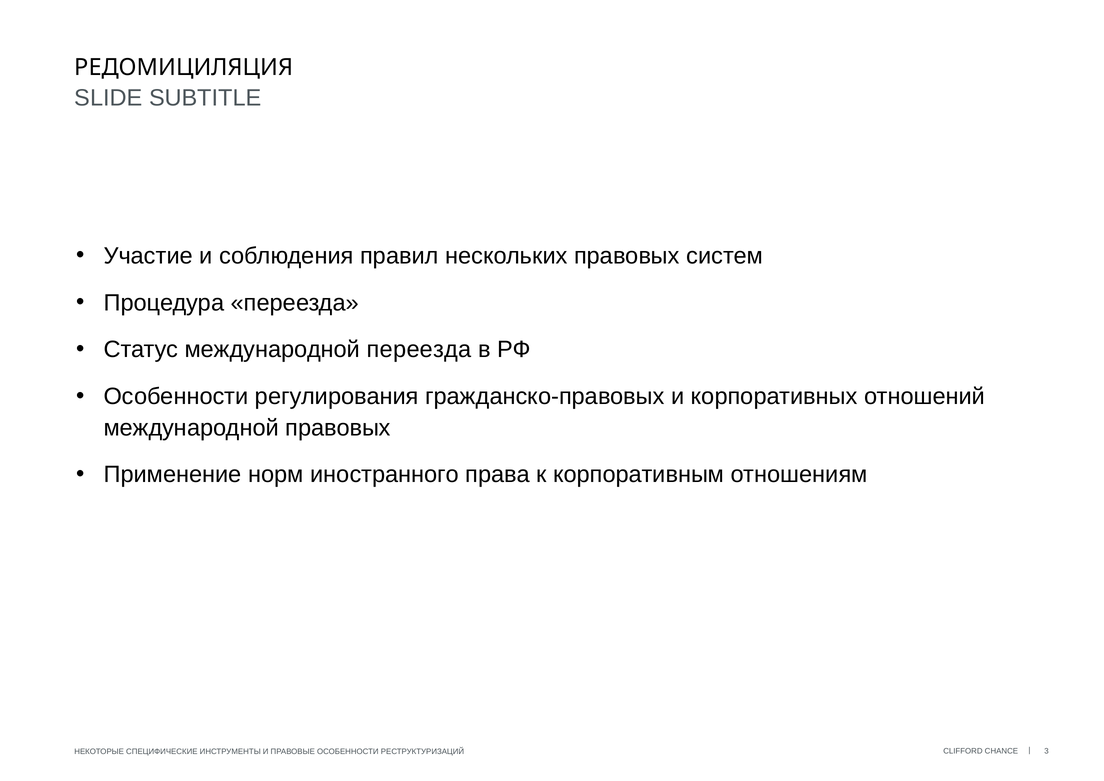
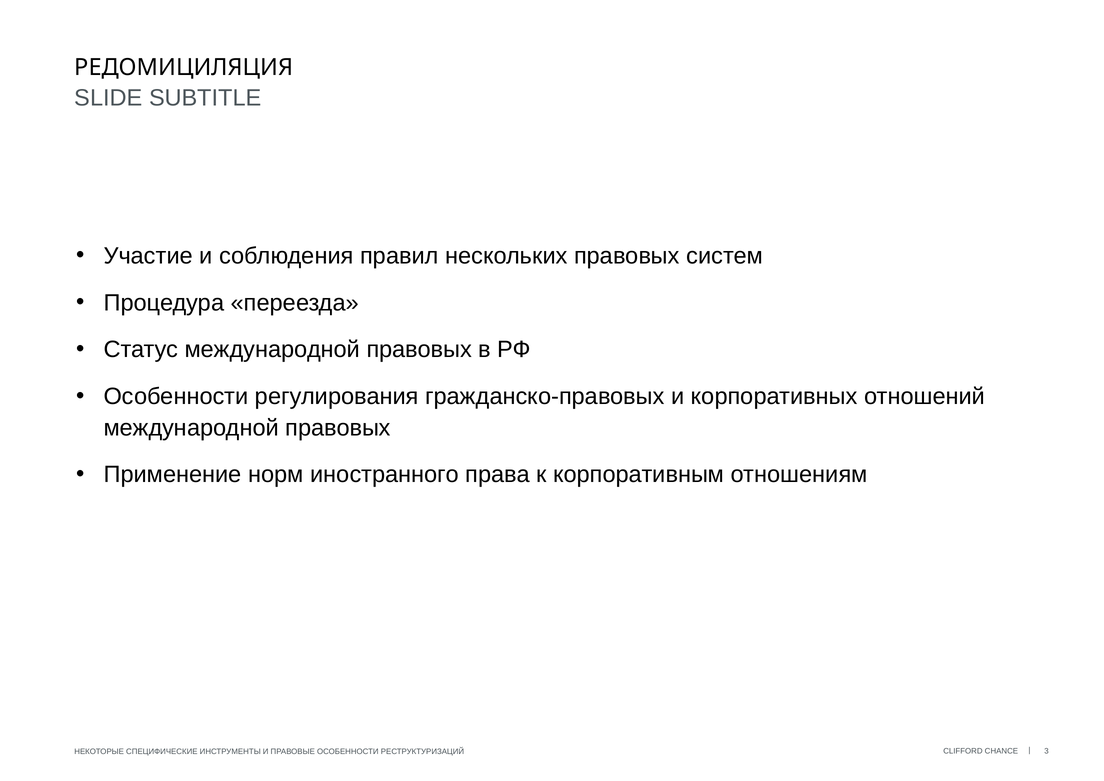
Статус международной переезда: переезда -> правовых (419, 349)
